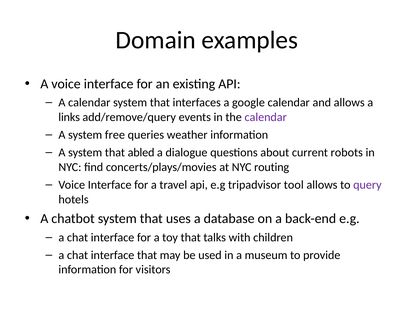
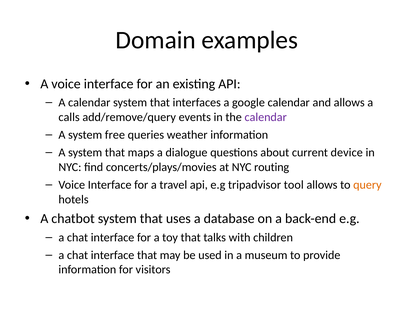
links: links -> calls (69, 117)
abled: abled -> maps (141, 152)
robots: robots -> device (347, 152)
query colour: purple -> orange (367, 185)
